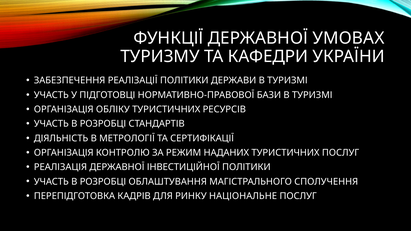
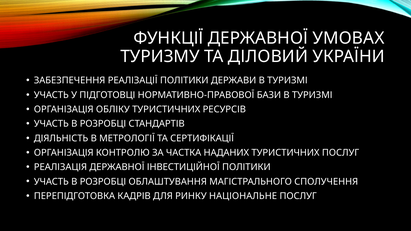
КАФЕДРИ: КАФЕДРИ -> ДІЛОВИЙ (268, 57)
РЕЖИМ: РЕЖИМ -> ЧАСТКА (184, 153)
